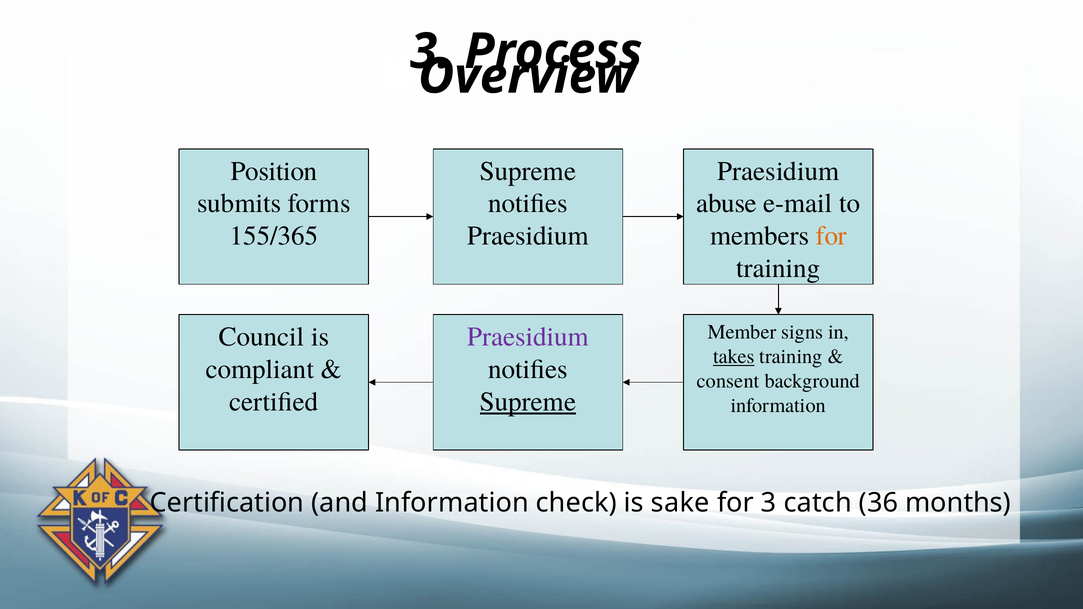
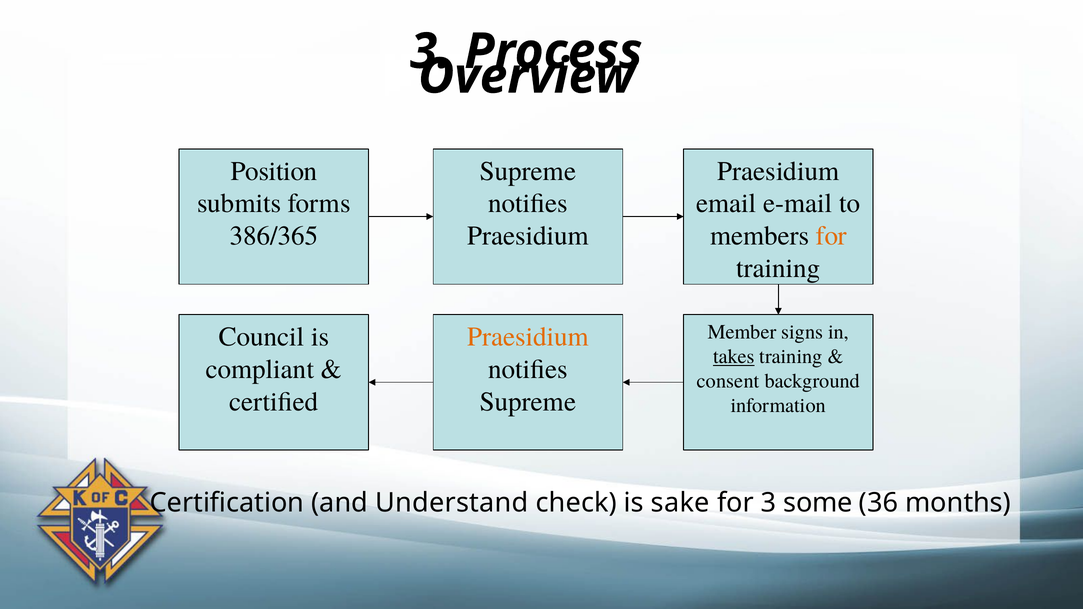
abuse: abuse -> email (726, 204)
155/365: 155/365 -> 386/365 (274, 236)
Praesidium colour: purple -> orange (528, 337)
Supreme underline: present -> none (528, 402)
and Information: Information -> Understand (452, 503)
catch: catch -> some (818, 503)
